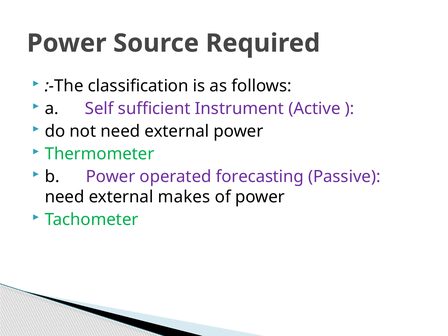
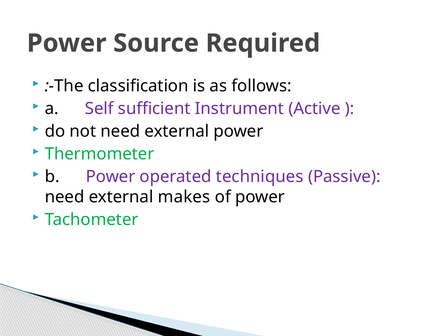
forecasting: forecasting -> techniques (260, 177)
